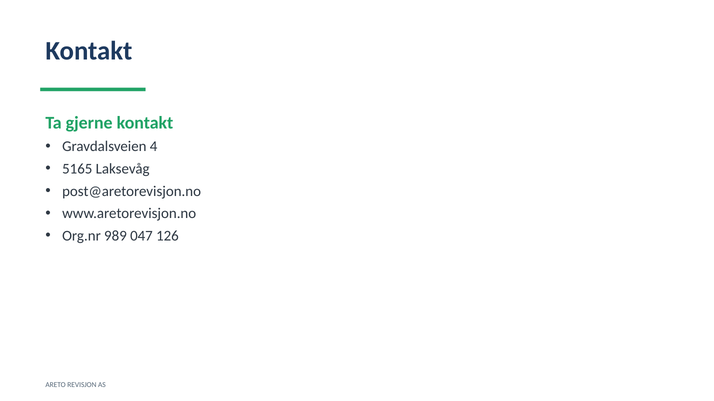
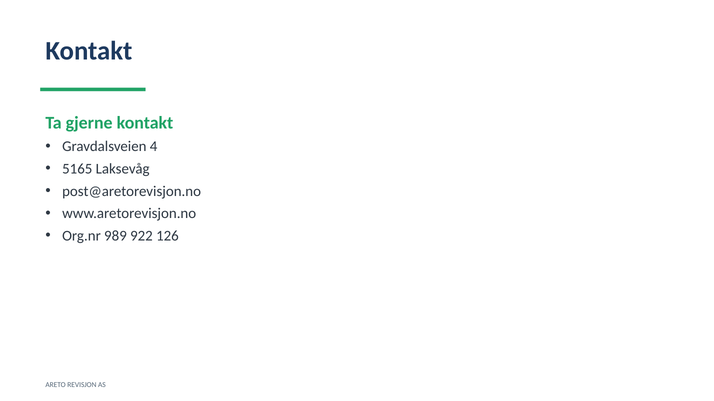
047: 047 -> 922 (141, 236)
